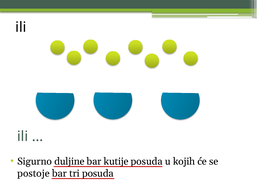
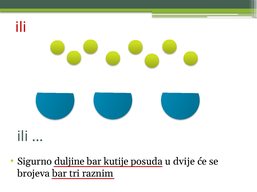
ili colour: black -> red (21, 27)
kojih: kojih -> dvije (184, 162)
postoje: postoje -> brojeva (33, 174)
tri posuda: posuda -> raznim (98, 174)
